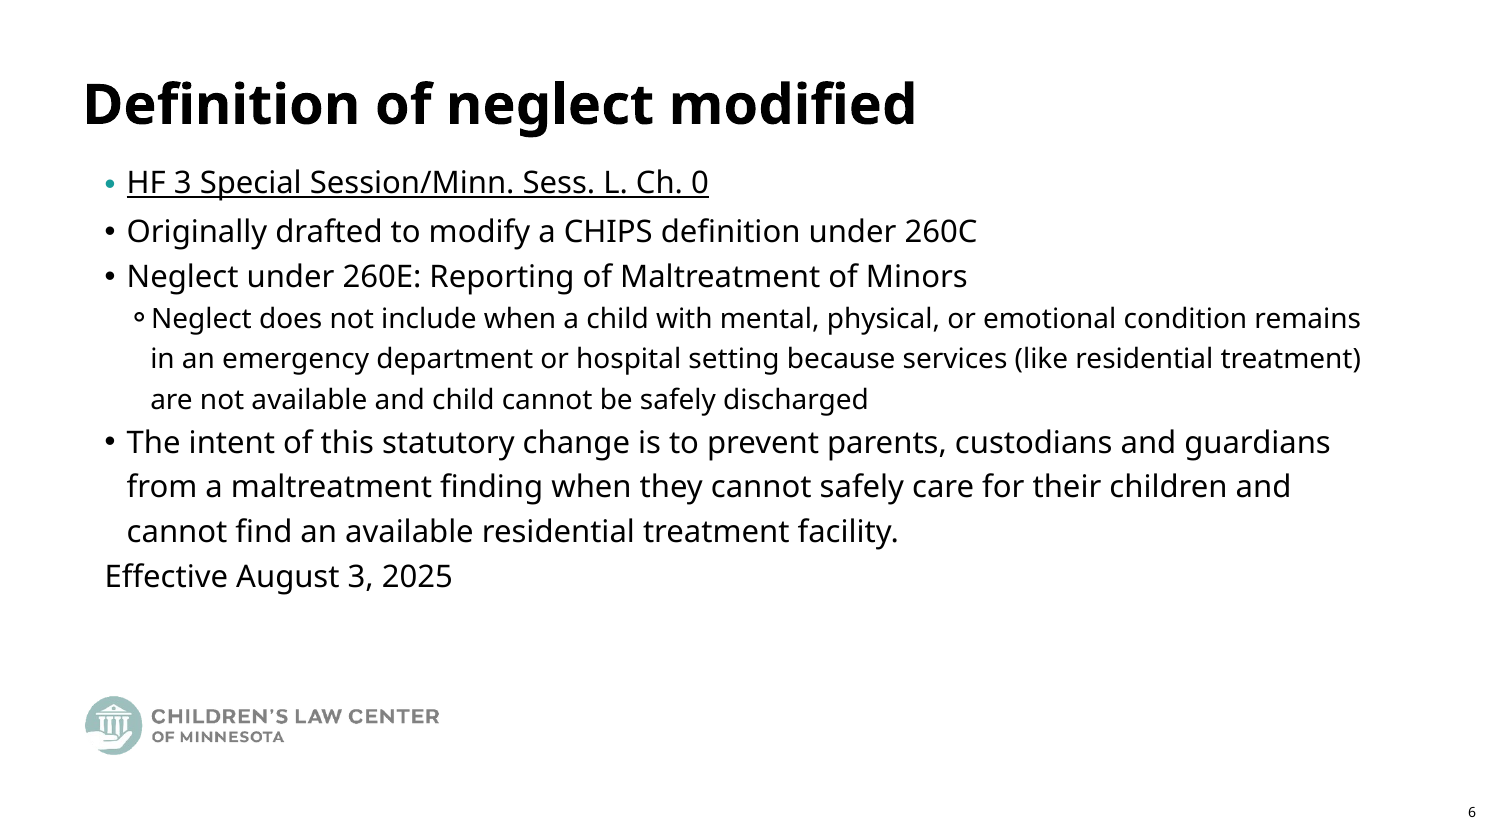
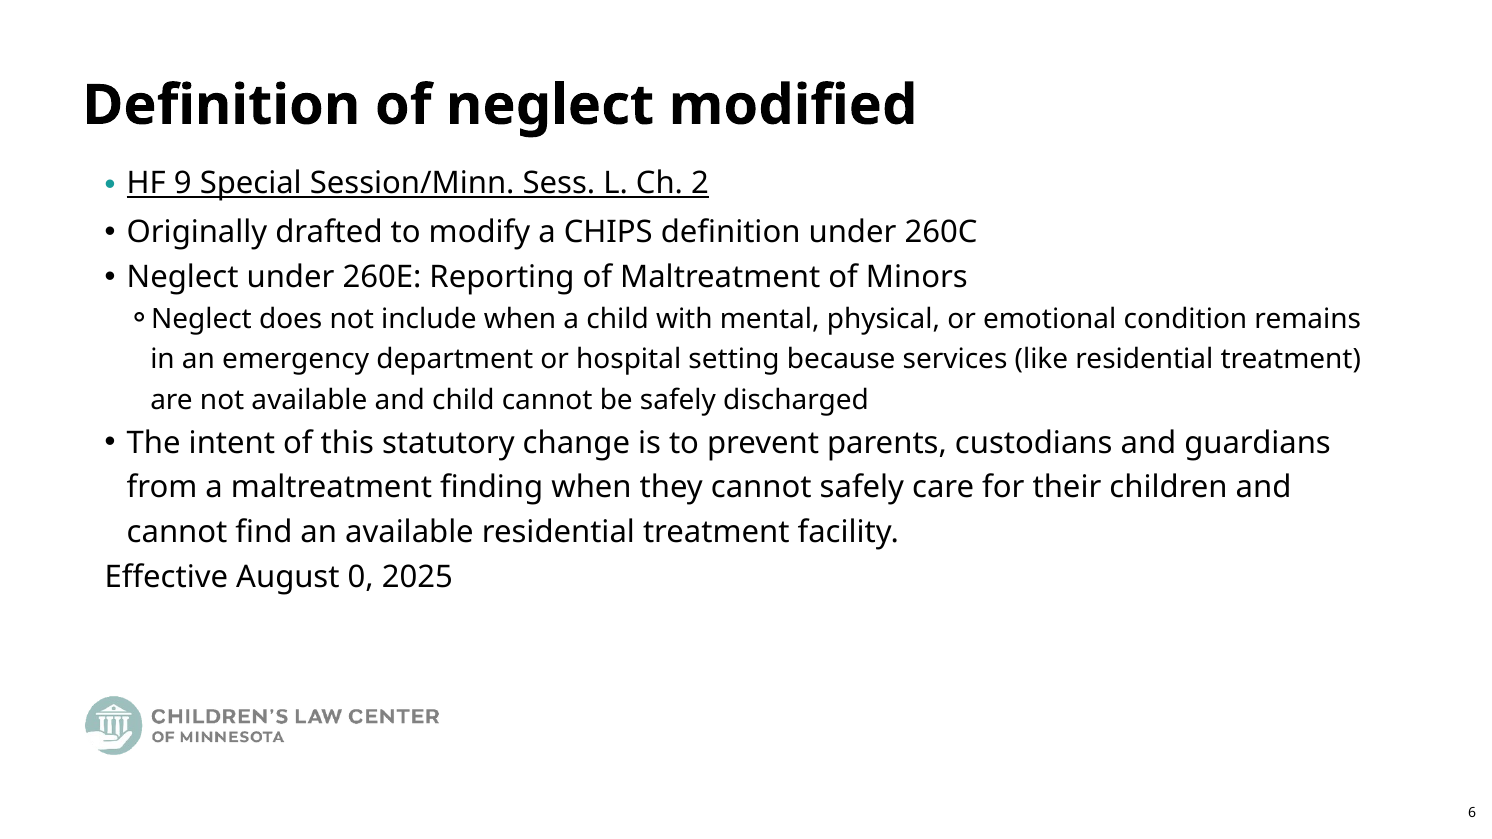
HF 3: 3 -> 9 (183, 183)
0: 0 -> 2 (700, 183)
August 3: 3 -> 0 (361, 577)
